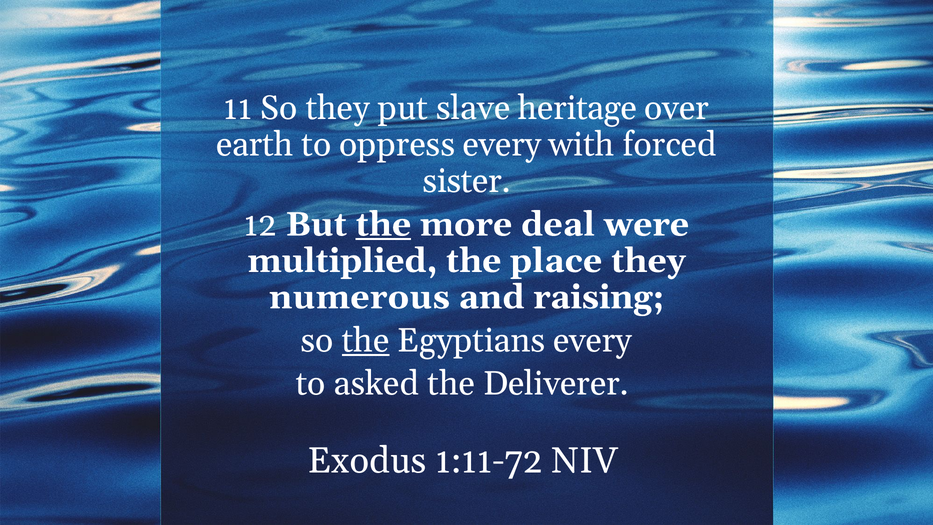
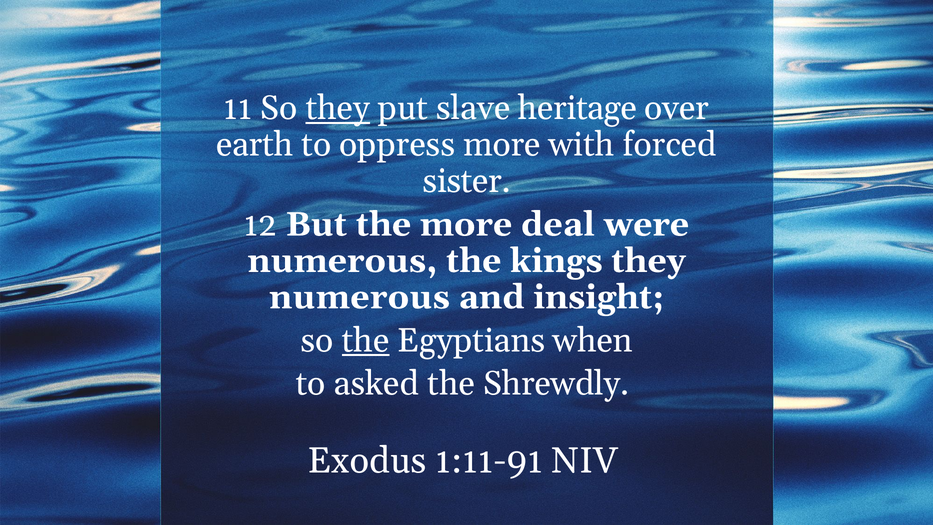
they underline: none -> present (338, 108)
oppress every: every -> more (502, 145)
the underline: present -> none (383, 224)
multiplied: multiplied -> numerous (342, 261)
place: place -> kings (556, 261)
raising: raising -> insight (599, 297)
Egyptians every: every -> when (593, 340)
Deliverer: Deliverer -> Shrewdly (556, 384)
1:11-72: 1:11-72 -> 1:11-91 (489, 460)
